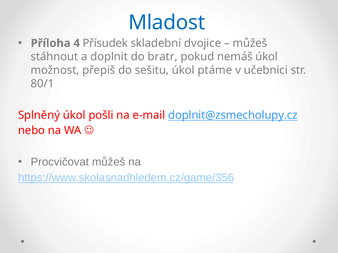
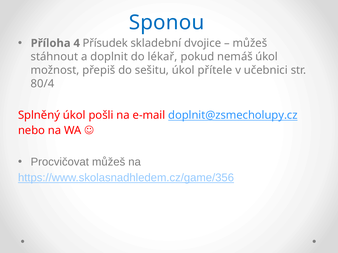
Mladost: Mladost -> Sponou (167, 23)
bratr: bratr -> lékař (163, 57)
ptáme: ptáme -> přítele (215, 70)
80/1: 80/1 -> 80/4 (42, 84)
